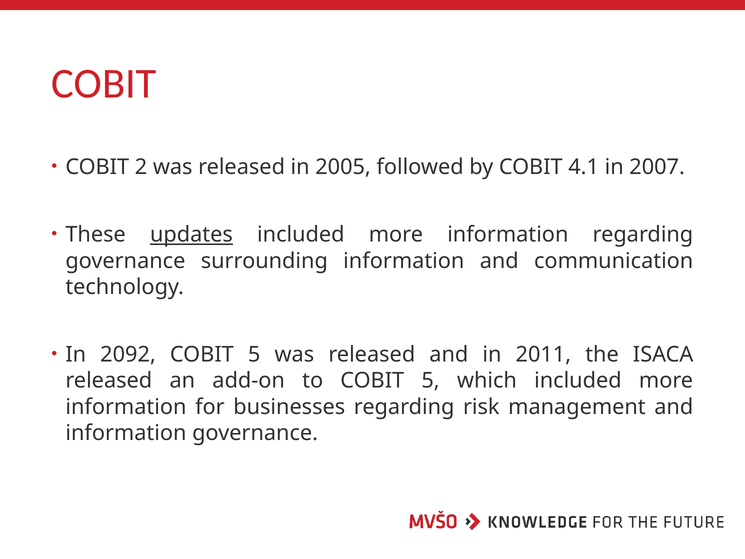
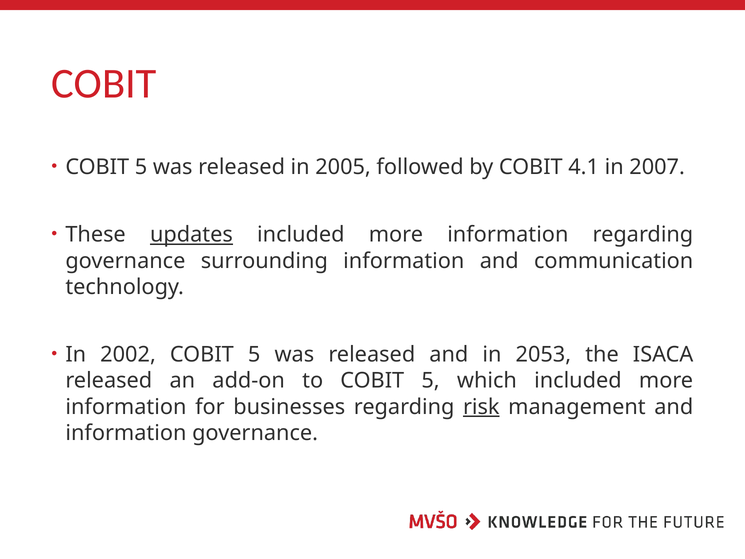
2: 2 -> 5 (141, 167)
2092: 2092 -> 2002 (128, 355)
2011: 2011 -> 2053 (543, 355)
risk underline: none -> present (481, 407)
